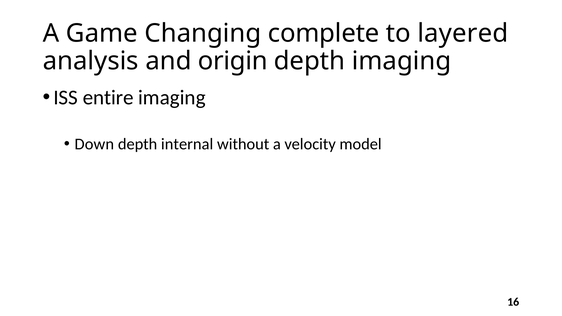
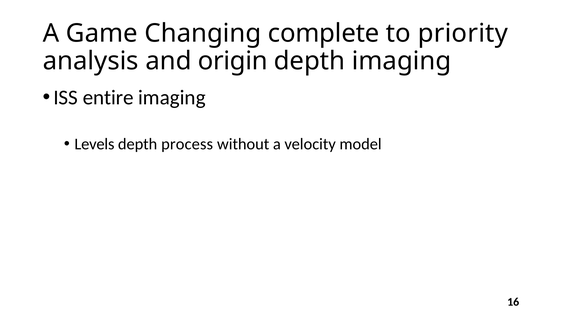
layered: layered -> priority (463, 33)
Down: Down -> Levels (94, 144)
internal: internal -> process (187, 144)
